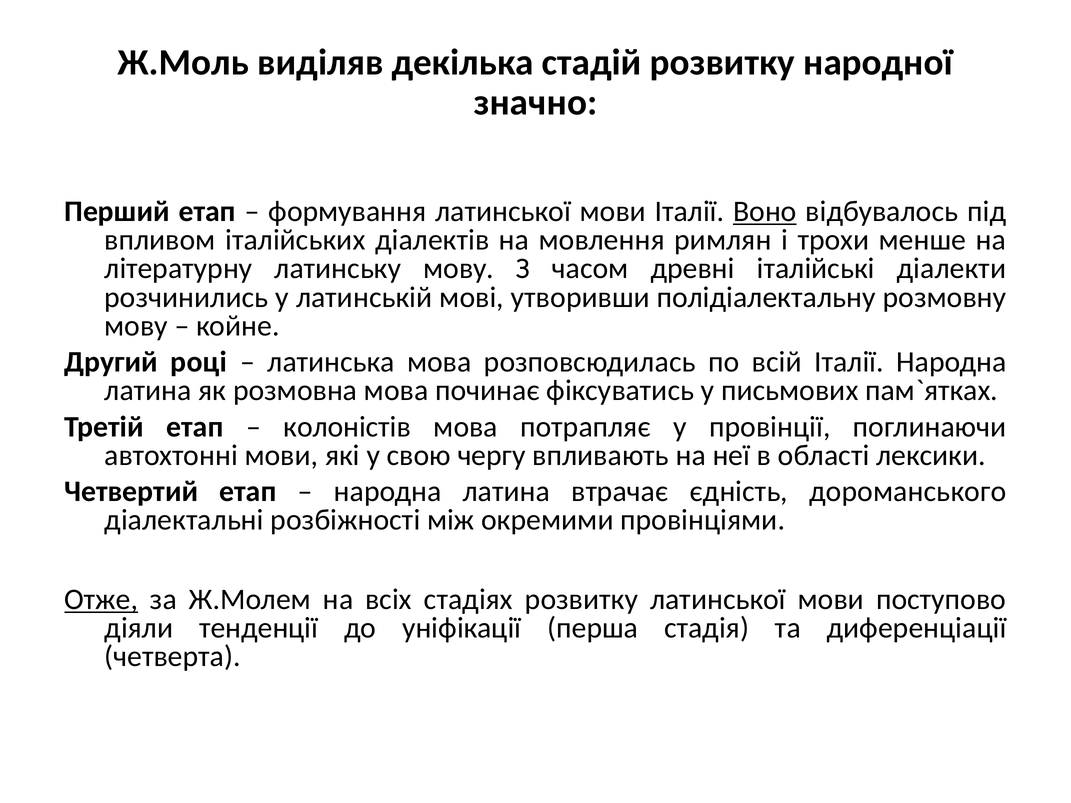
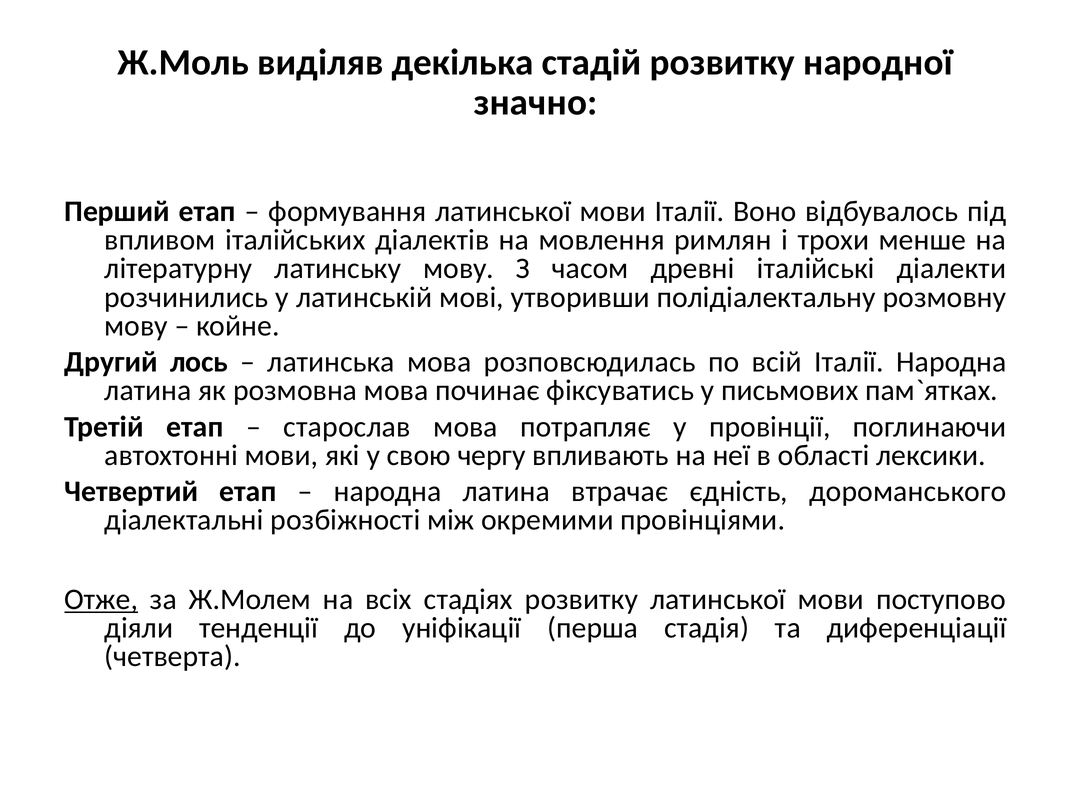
Воно underline: present -> none (765, 212)
році: році -> лось (199, 362)
колоністів: колоністів -> старослав (347, 427)
